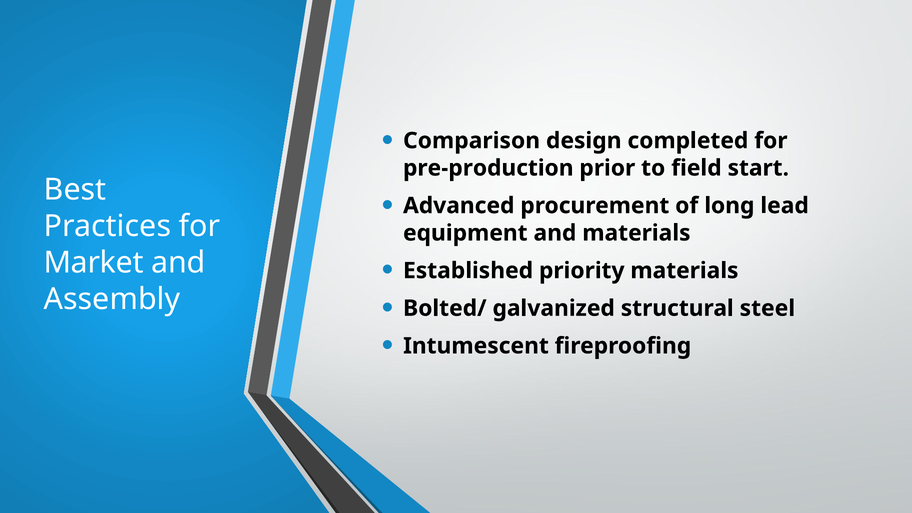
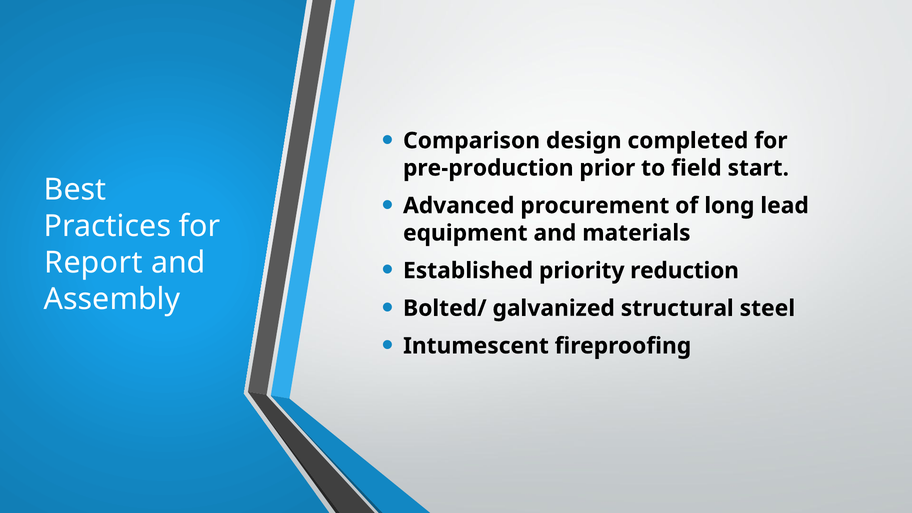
Market: Market -> Report (93, 263)
priority materials: materials -> reduction (685, 271)
